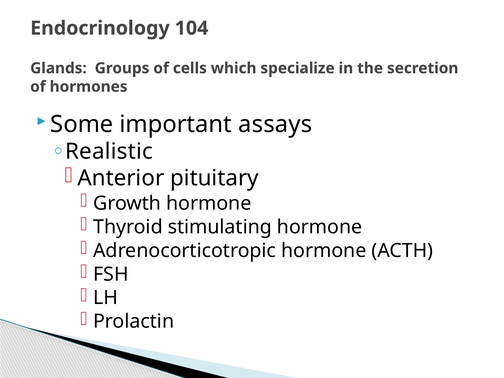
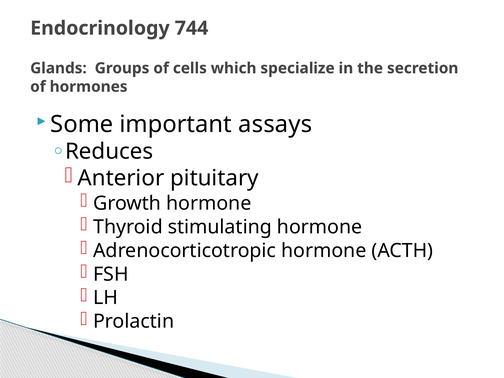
104: 104 -> 744 (192, 28)
Realistic: Realistic -> Reduces (109, 152)
